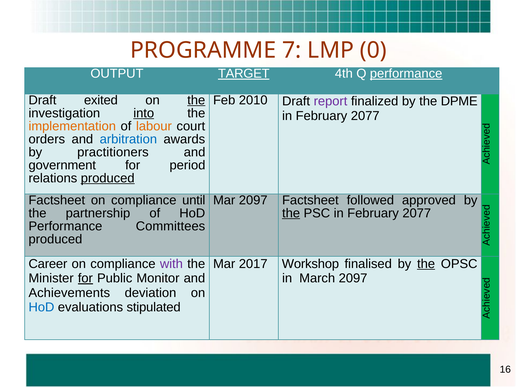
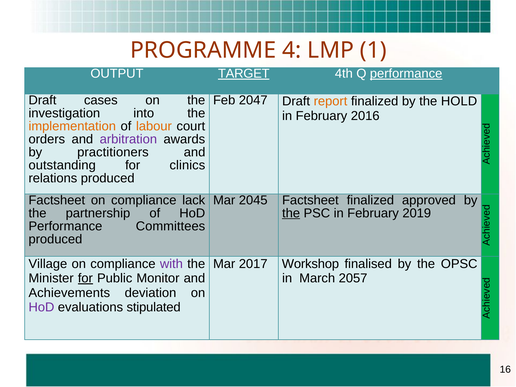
7: 7 -> 4 (292, 50)
0: 0 -> 1 (373, 50)
exited: exited -> cases (101, 100)
the underline: present -> none (196, 100)
2010: 2010 -> 2047 (253, 100)
report colour: purple -> orange (330, 101)
DPME: DPME -> HOLD (459, 101)
into underline: present -> none (144, 113)
2077: 2077 -> 2016 (365, 116)
arbitration colour: blue -> purple (128, 139)
government: government -> outstanding (62, 165)
period: period -> clinics (187, 165)
produced underline: present -> none (108, 178)
until: until -> lack (194, 200)
Mar 2097: 2097 -> 2045 (253, 200)
Factsheet followed: followed -> finalized (370, 200)
PSC in February 2077: 2077 -> 2019 (417, 213)
Career: Career -> Village (48, 264)
the underline: present -> none (426, 264)
March 2097: 2097 -> 2057 (353, 278)
HoD colour: blue -> purple (41, 307)
